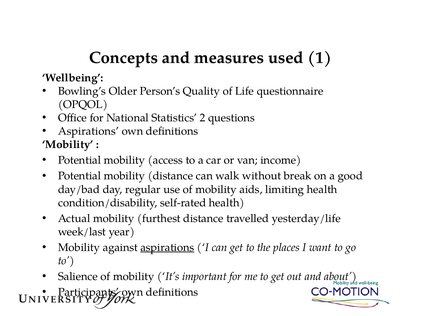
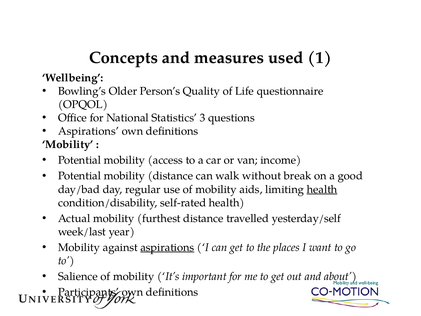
2: 2 -> 3 (203, 118)
health underline: none -> present (322, 189)
yesterday/life: yesterday/life -> yesterday/self (306, 218)
